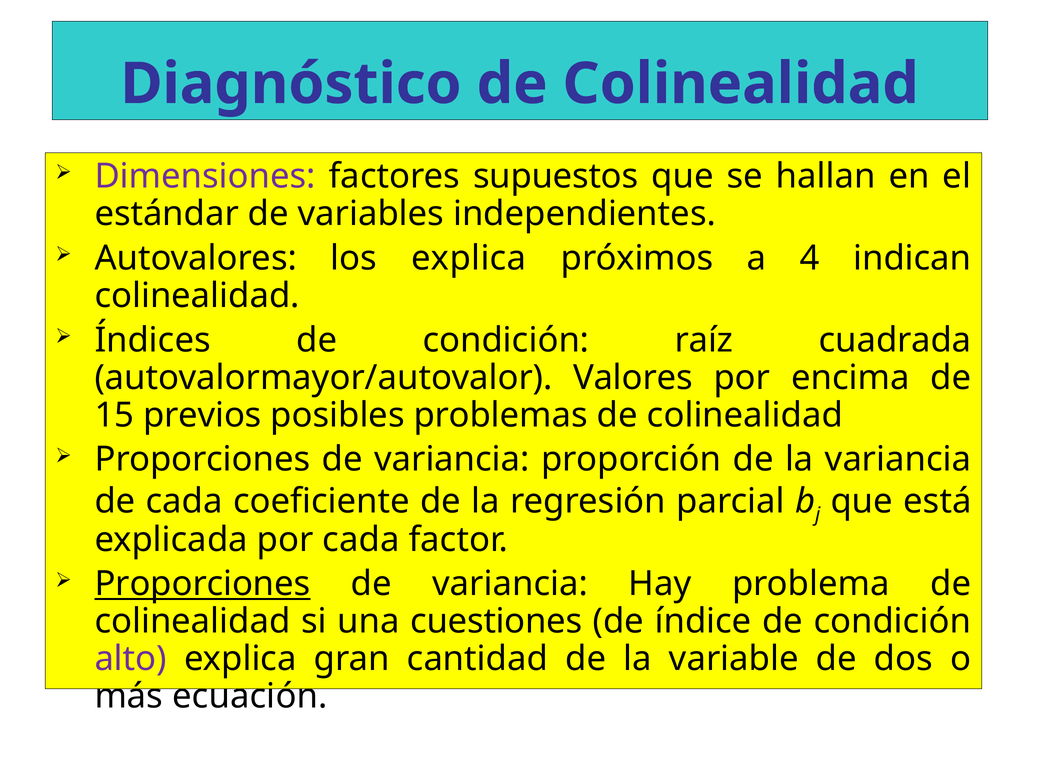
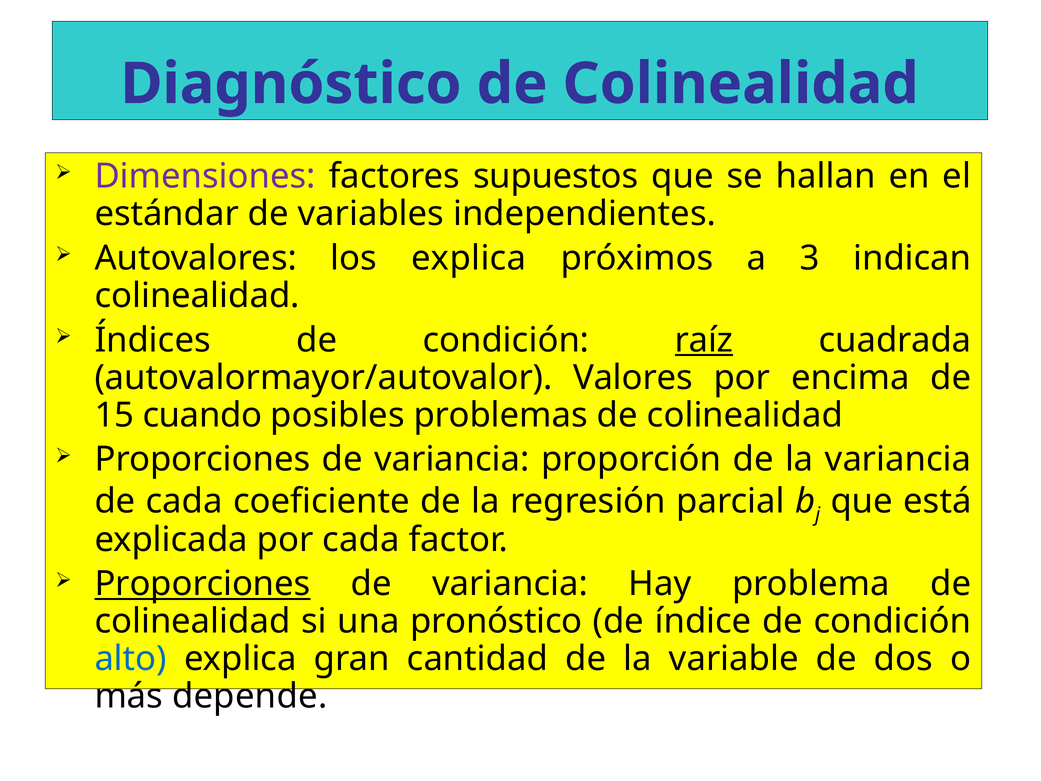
4: 4 -> 3 (810, 258)
raíz underline: none -> present (704, 340)
previos: previos -> cuando (202, 415)
cuestiones: cuestiones -> pronóstico (496, 621)
alto colour: purple -> blue (131, 659)
ecuación: ecuación -> depende (250, 696)
